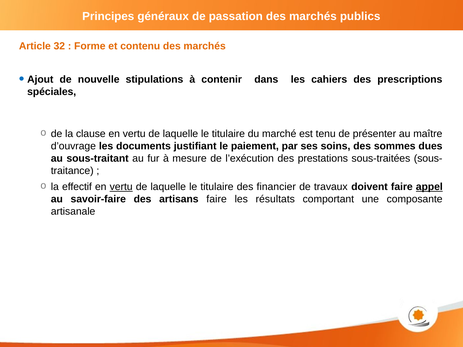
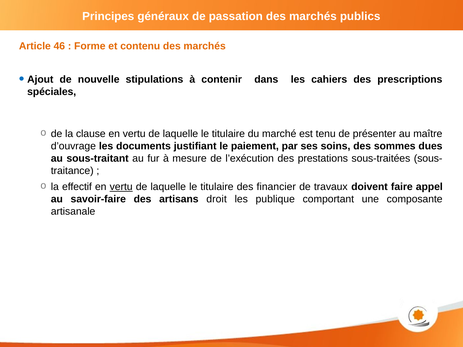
32: 32 -> 46 (59, 46)
appel underline: present -> none (429, 187)
artisans faire: faire -> droit (217, 199)
résultats: résultats -> publique (275, 199)
